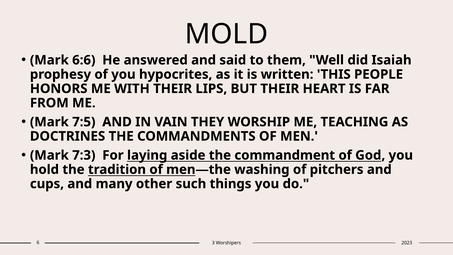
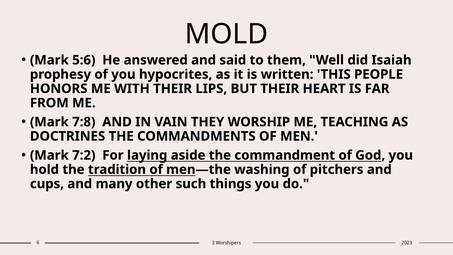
6:6: 6:6 -> 5:6 (84, 60)
7:5: 7:5 -> 7:8 (84, 122)
7:3: 7:3 -> 7:2 (84, 155)
